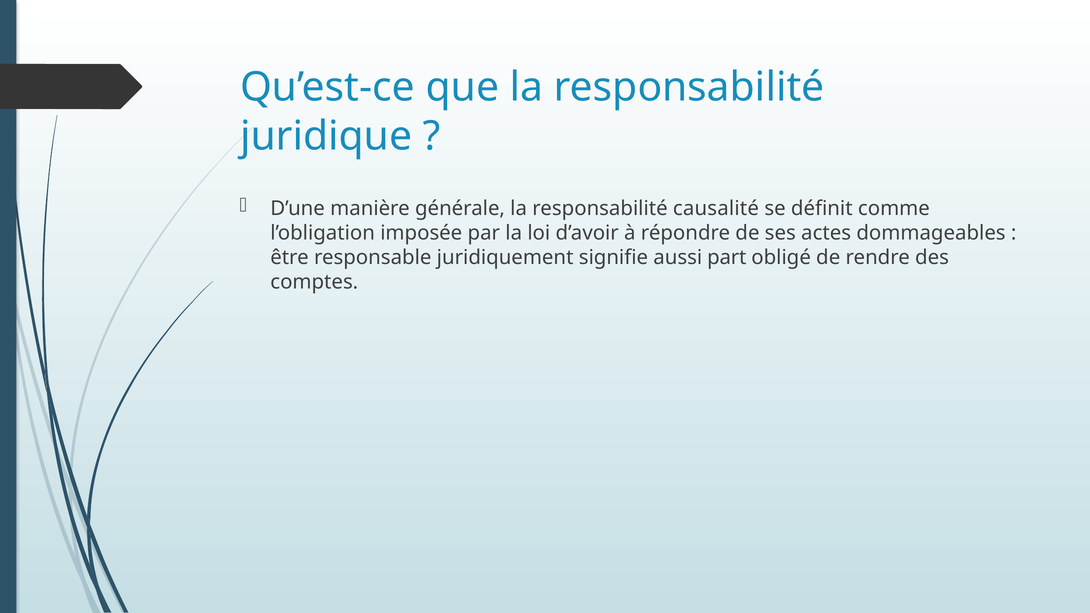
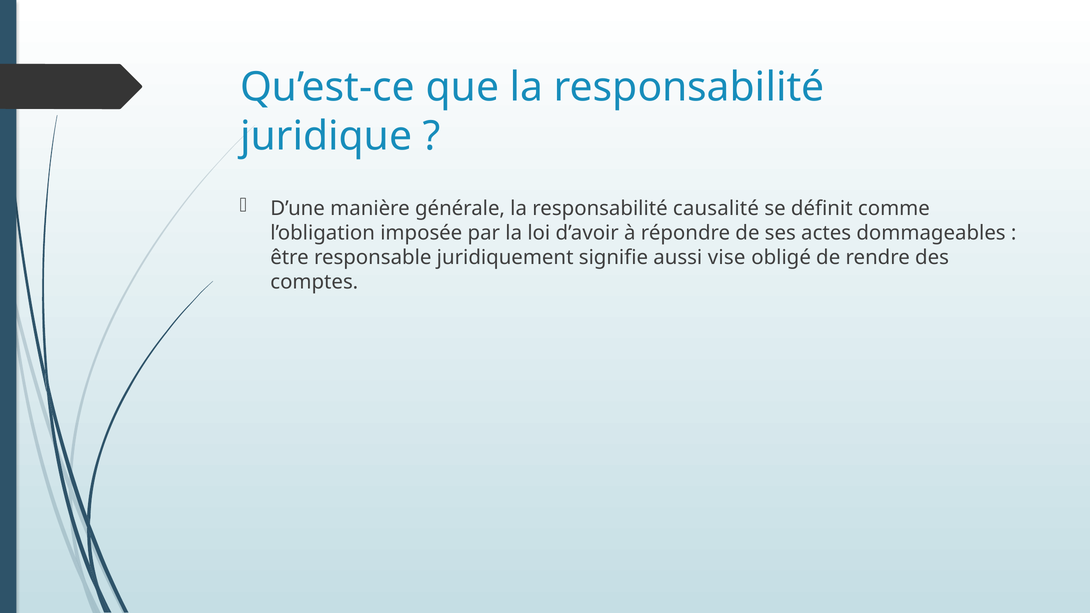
part: part -> vise (727, 258)
